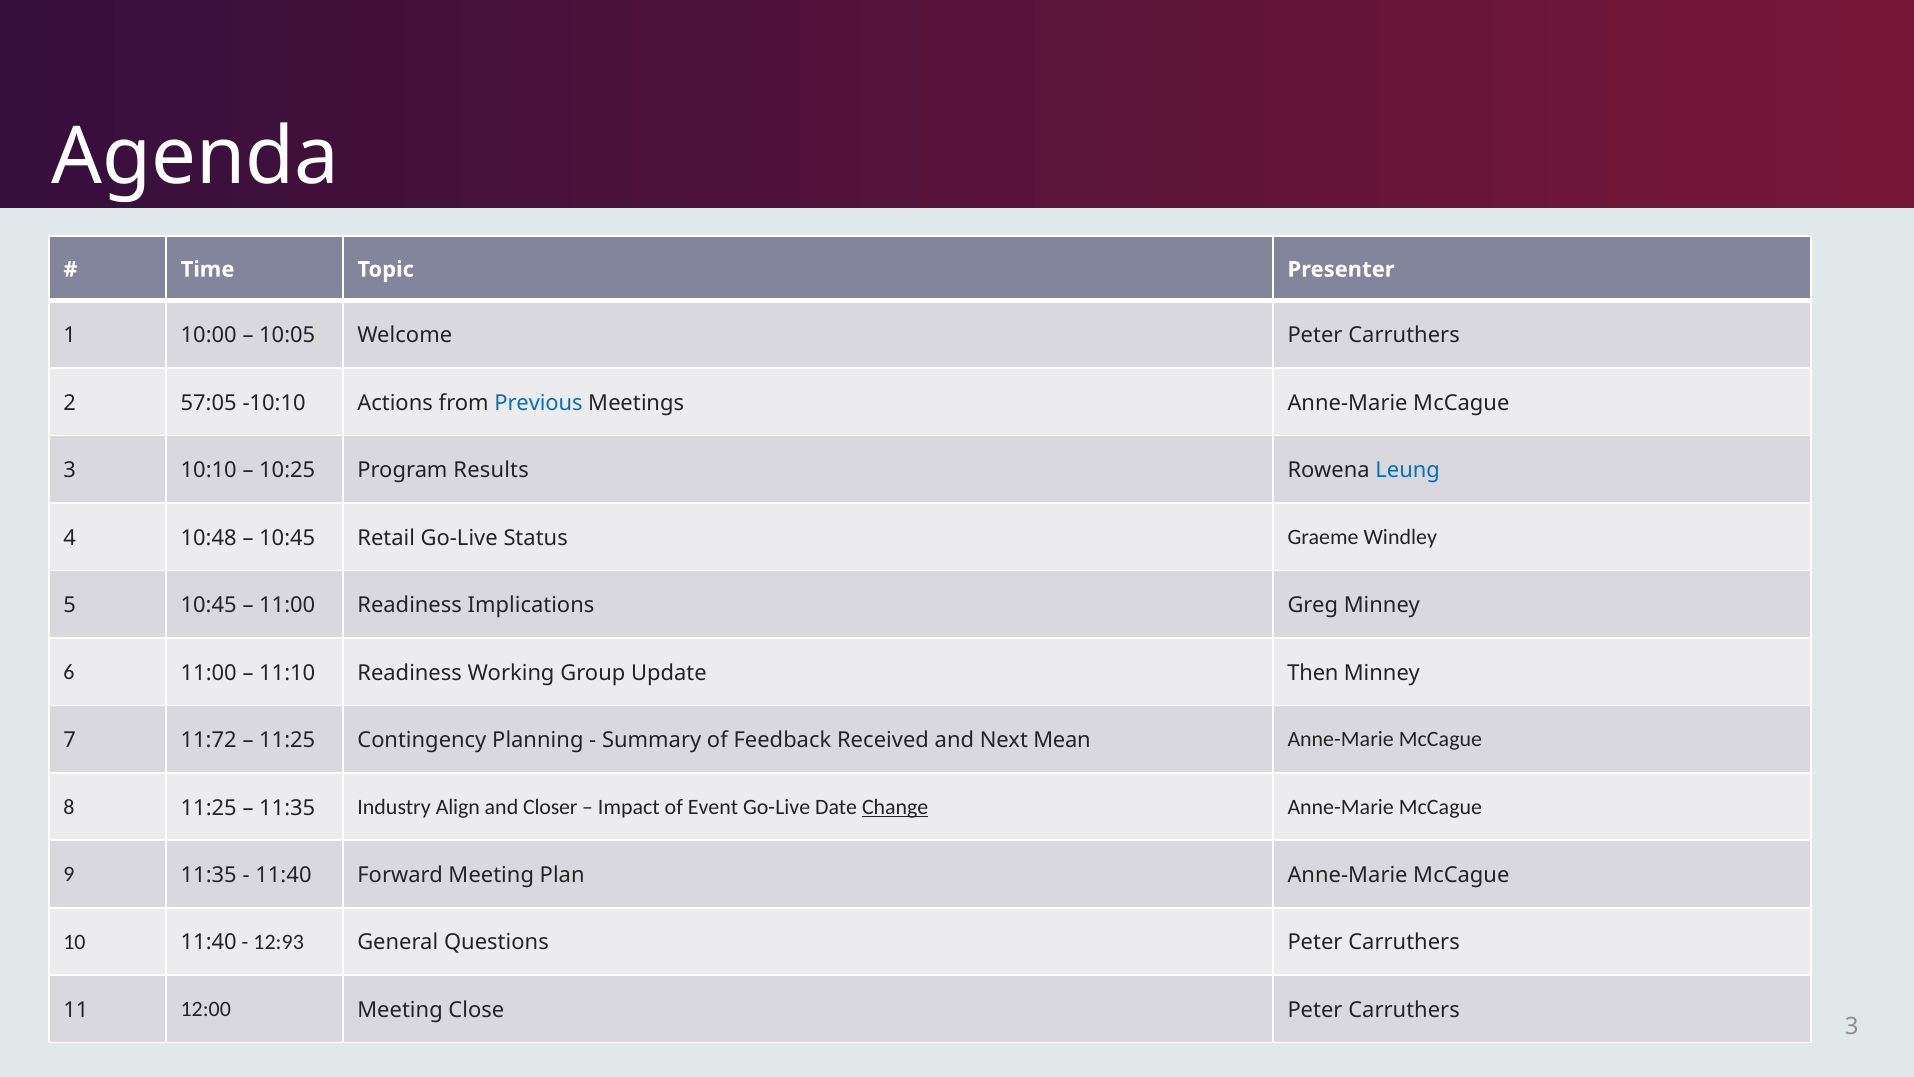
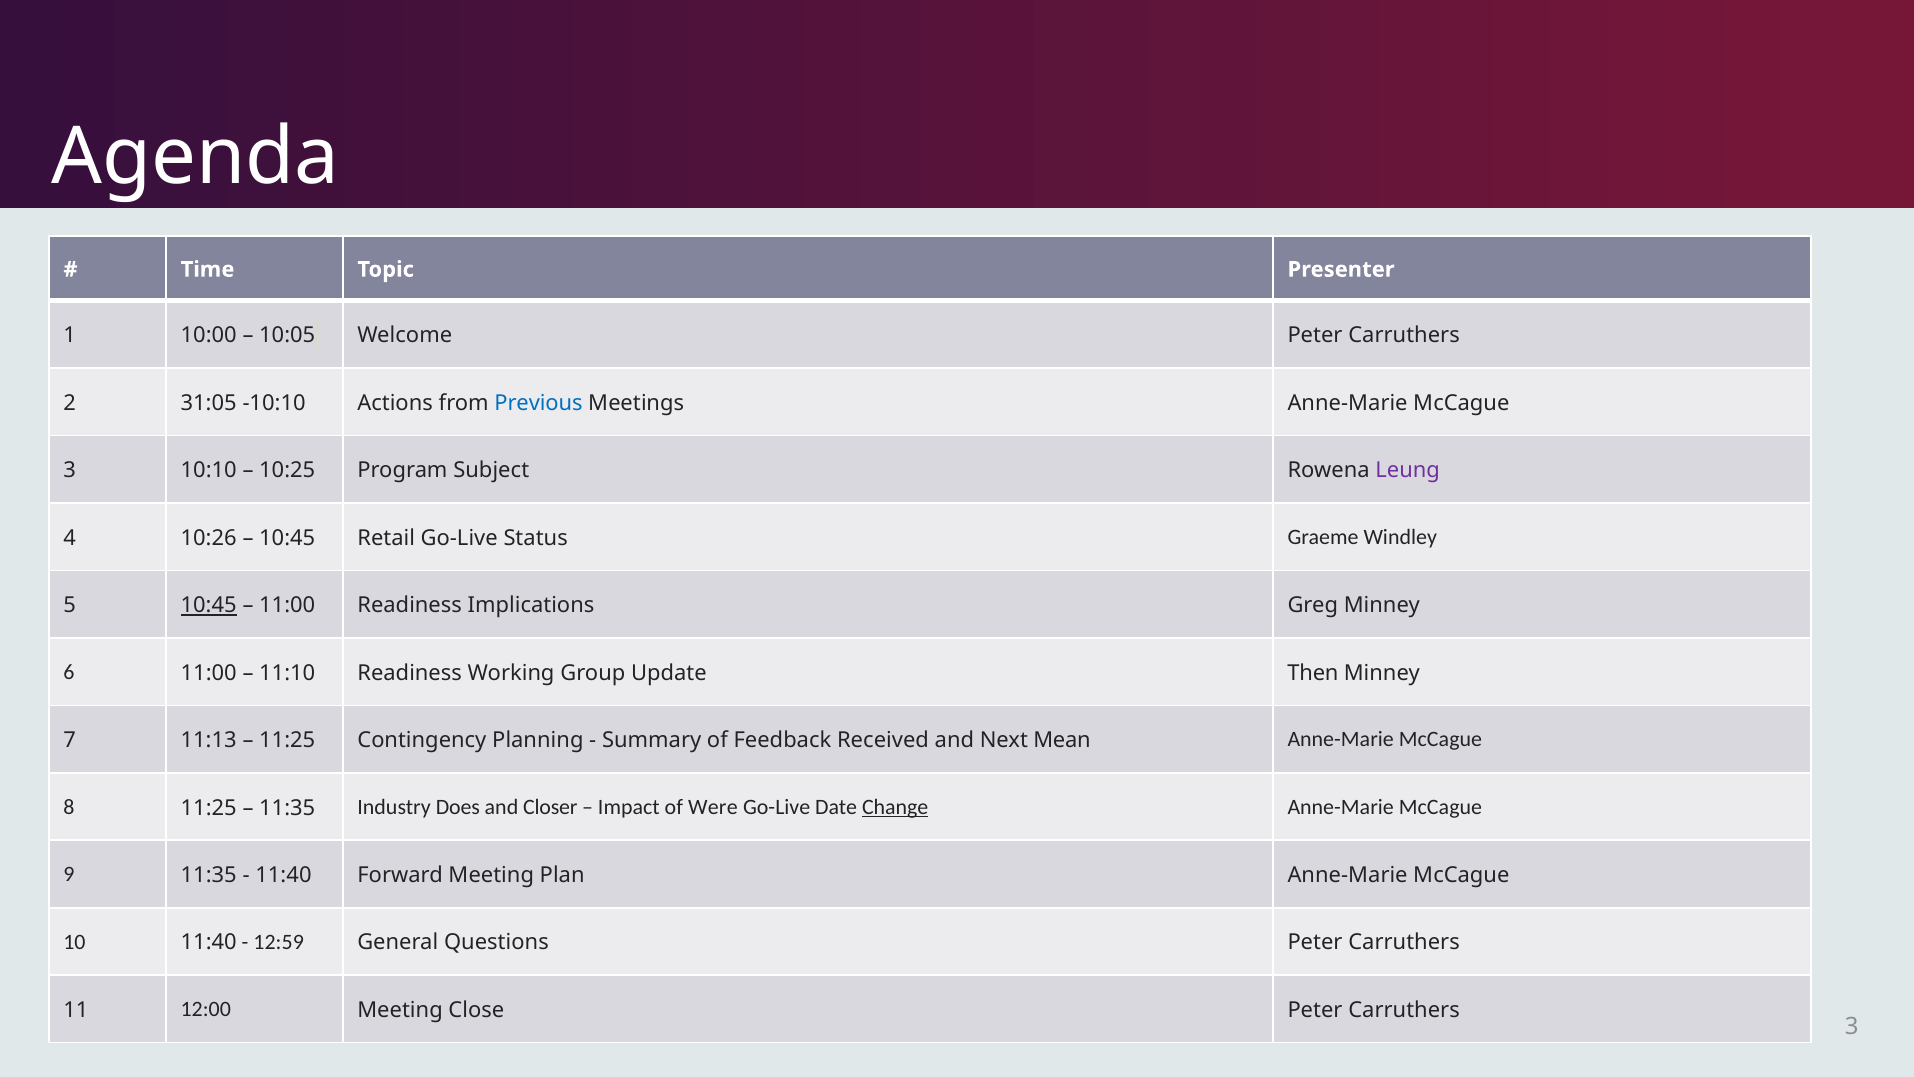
57:05: 57:05 -> 31:05 (209, 403)
Results: Results -> Subject (491, 470)
Leung colour: blue -> purple (1408, 470)
10:48: 10:48 -> 10:26 (209, 538)
10:45 underline: none -> present (209, 605)
11:72: 11:72 -> 11:13 (209, 740)
Align: Align -> Does (458, 807)
Event: Event -> Were (713, 807)
12:93: 12:93 -> 12:59 (279, 942)
